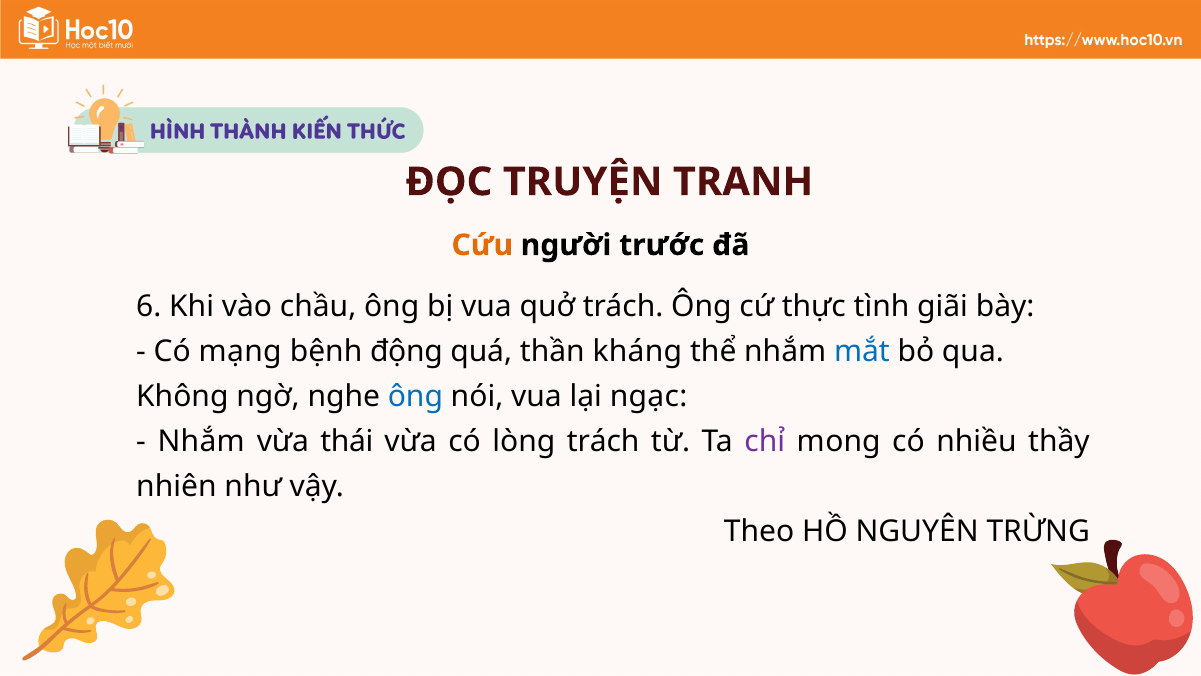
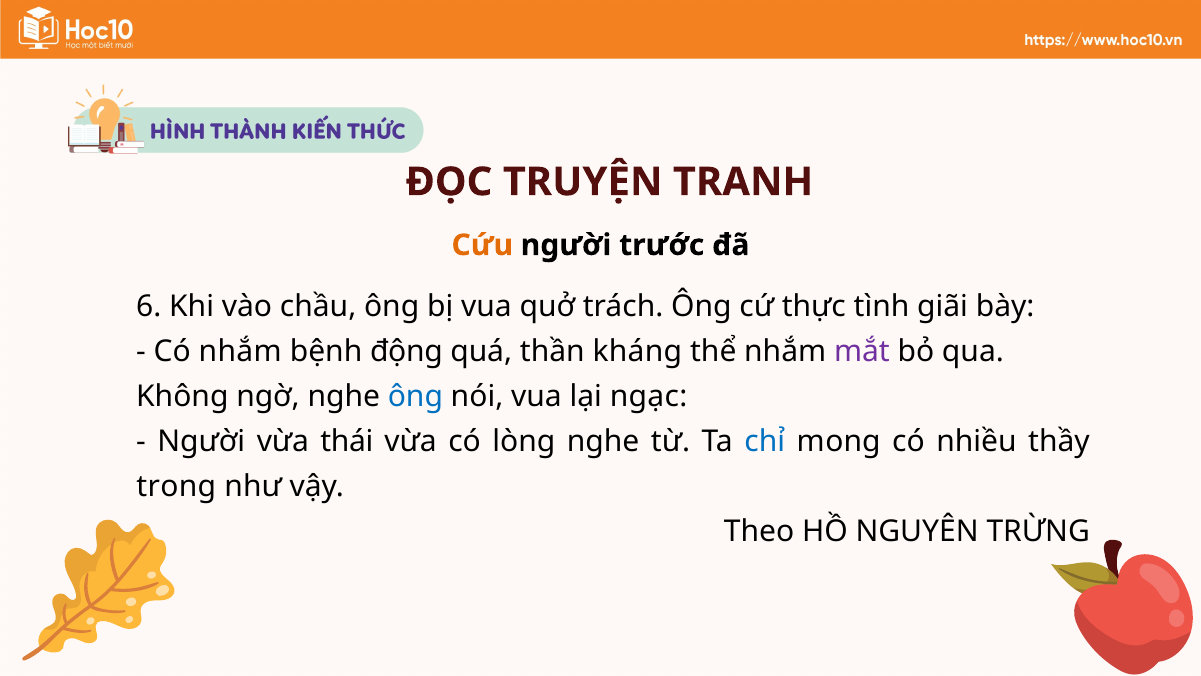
Có mạng: mạng -> nhắm (240, 351)
mắt colour: blue -> purple (862, 351)
Nhắm: Nhắm -> Người (201, 441)
lòng trách: trách -> nghe (603, 441)
chỉ colour: purple -> blue (765, 441)
nhiên: nhiên -> trọng (176, 486)
